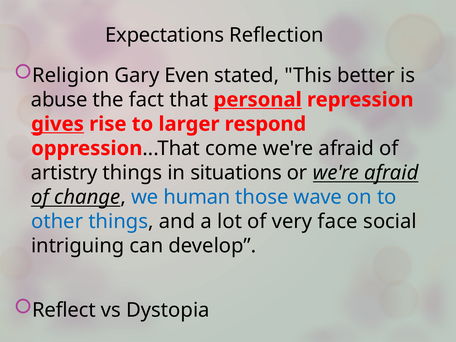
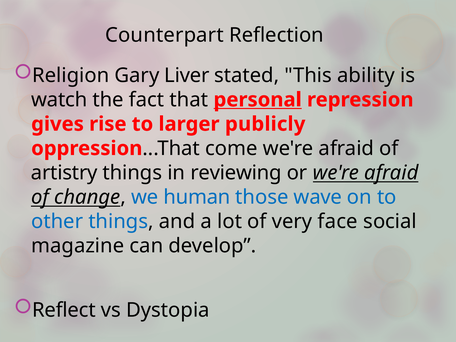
Expectations: Expectations -> Counterpart (164, 35)
Even: Even -> Liver (187, 75)
better: better -> ability (366, 75)
abuse: abuse -> watch (59, 100)
gives underline: present -> none (57, 124)
respond: respond -> publicly (265, 124)
situations: situations -> reviewing (236, 173)
intriguing: intriguing -> magazine (78, 246)
